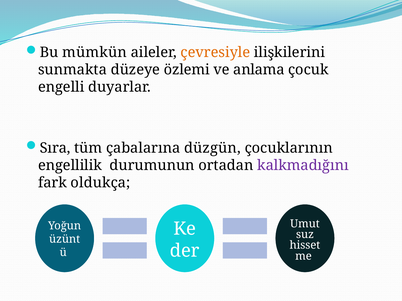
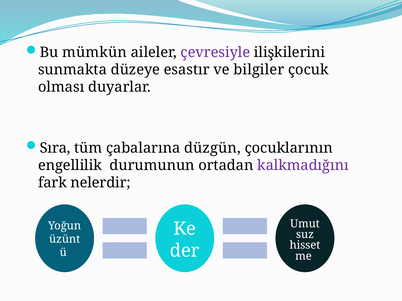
çevresiyle colour: orange -> purple (215, 53)
özlemi: özlemi -> esastır (187, 70)
anlama: anlama -> bilgiler (259, 70)
engelli: engelli -> olması (61, 87)
oldukça: oldukça -> nelerdir (101, 183)
